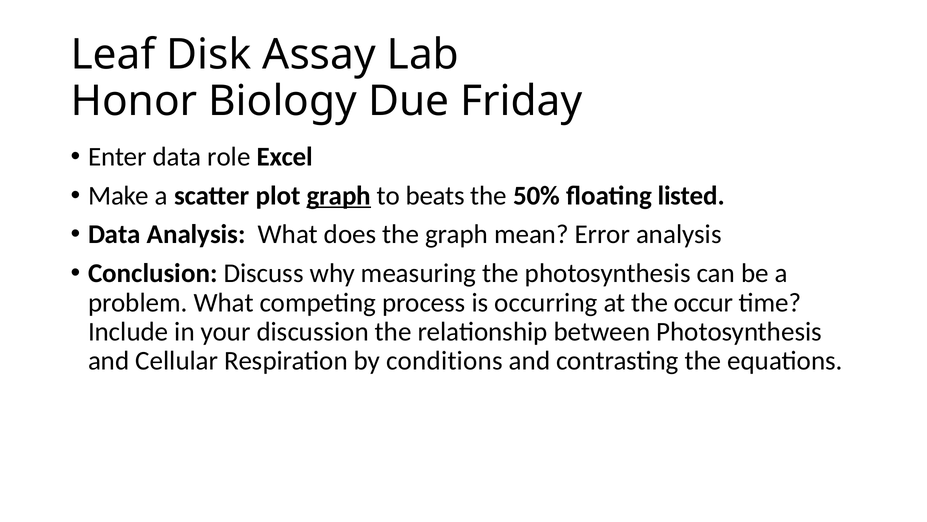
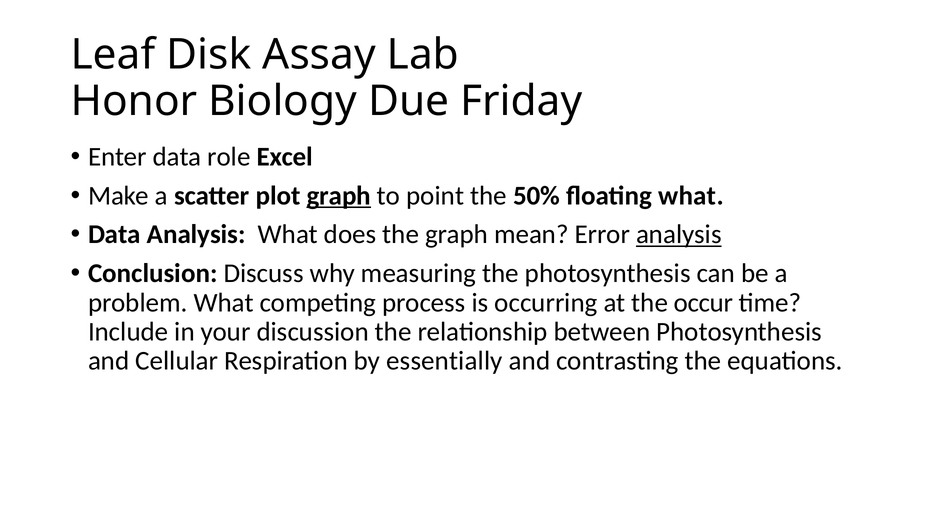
beats: beats -> point (435, 195)
floating listed: listed -> what (691, 195)
analysis underline: none -> present (679, 234)
conditions: conditions -> essentially (445, 361)
